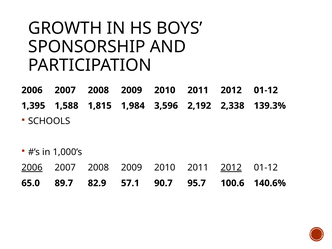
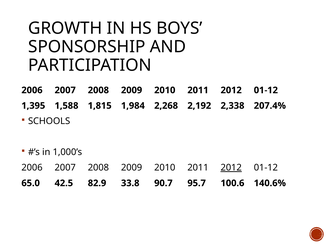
3,596: 3,596 -> 2,268 (166, 106)
139.3%: 139.3% -> 207.4% (270, 106)
2006 underline: present -> none (32, 168)
89.7: 89.7 -> 42.5 (64, 183)
57.1: 57.1 -> 33.8 (130, 183)
